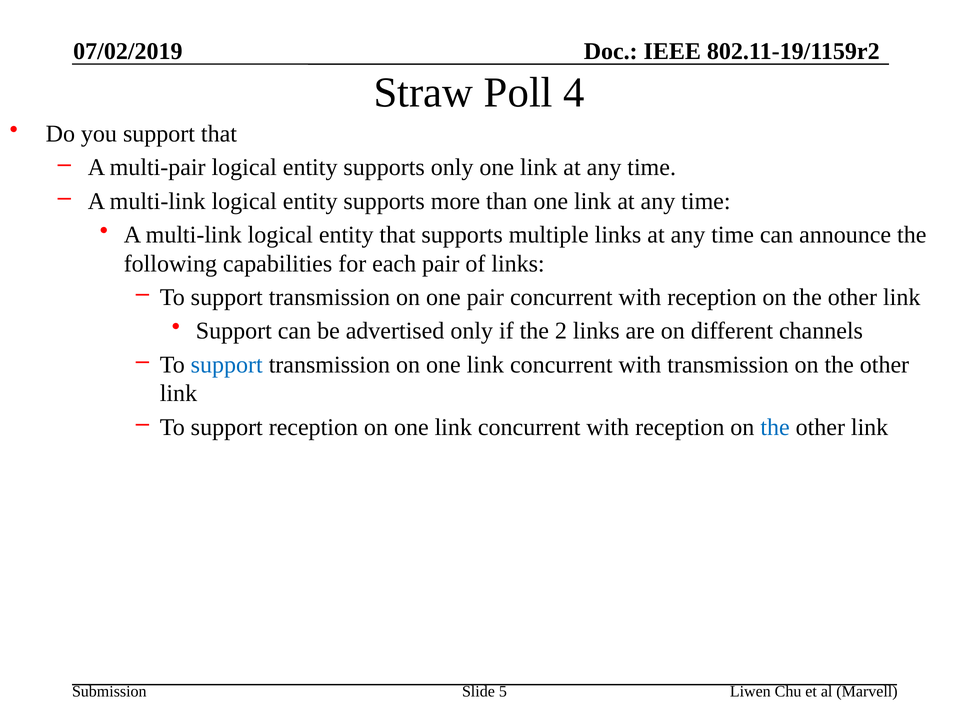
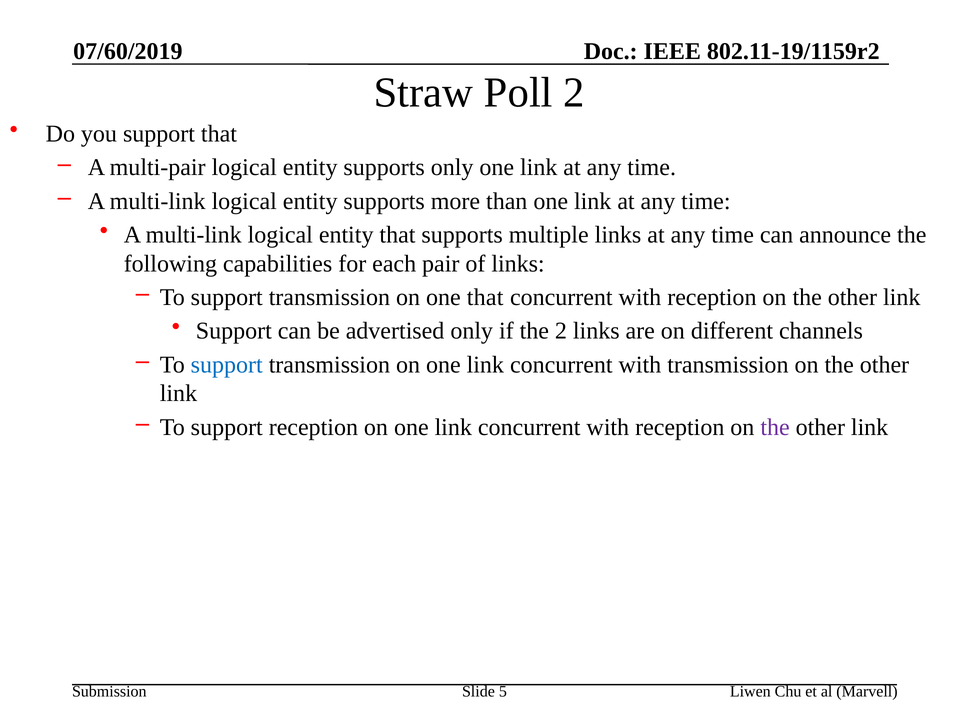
07/02/2019: 07/02/2019 -> 07/60/2019 (128, 51)
Poll 4: 4 -> 2 (574, 93)
one pair: pair -> that (485, 297)
the colour: blue -> purple (775, 427)
